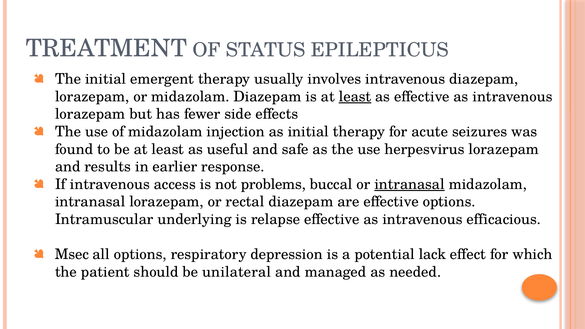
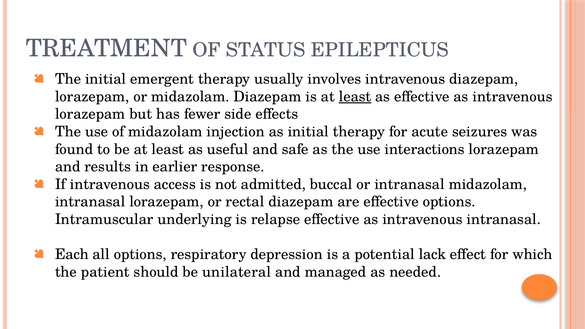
herpesvirus: herpesvirus -> interactions (425, 149)
problems: problems -> admitted (273, 184)
intranasal underline: present -> none (410, 184)
intravenous efficacious: efficacious -> intranasal (504, 219)
Msec: Msec -> Each (72, 255)
